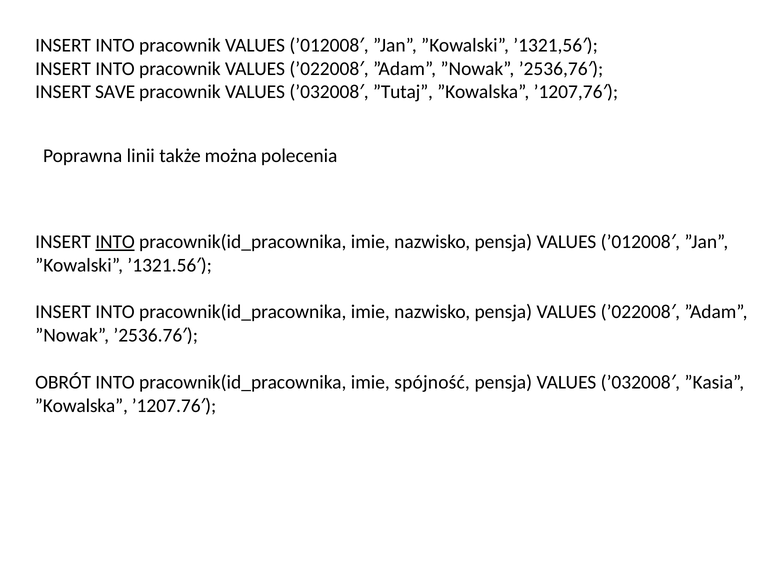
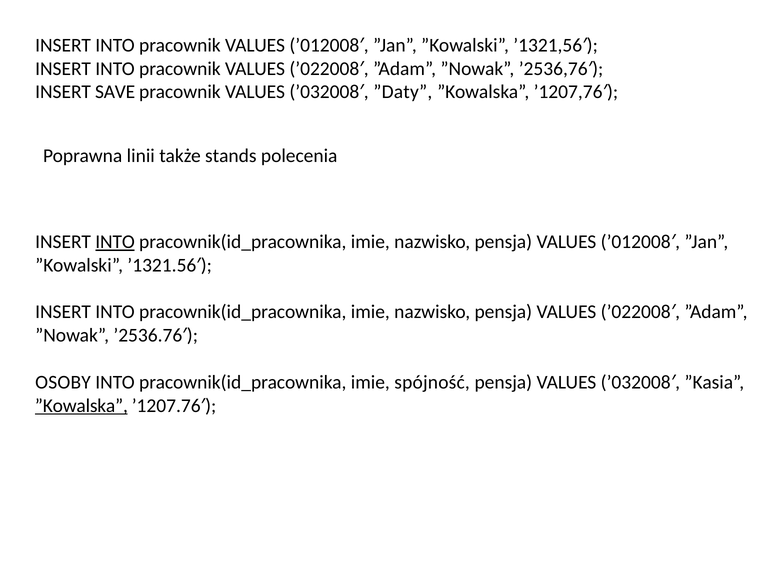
”Tutaj: ”Tutaj -> ”Daty (403, 92)
można: można -> stands (231, 156)
OBRÓT: OBRÓT -> OSOBY (63, 382)
”Kowalska underline: none -> present (81, 405)
